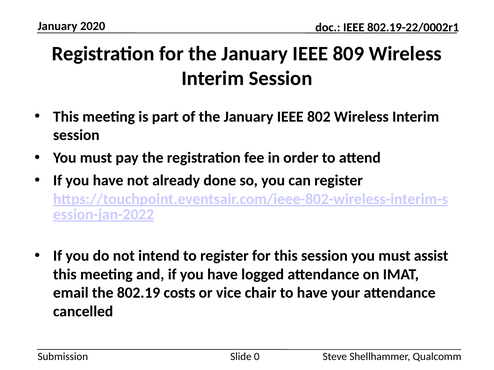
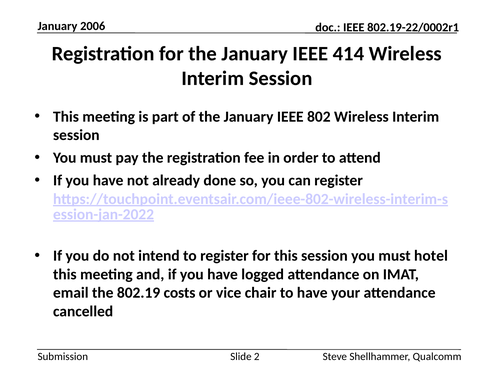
2020: 2020 -> 2006 (93, 26)
809: 809 -> 414 (348, 54)
assist: assist -> hotel (431, 256)
0: 0 -> 2 (257, 357)
